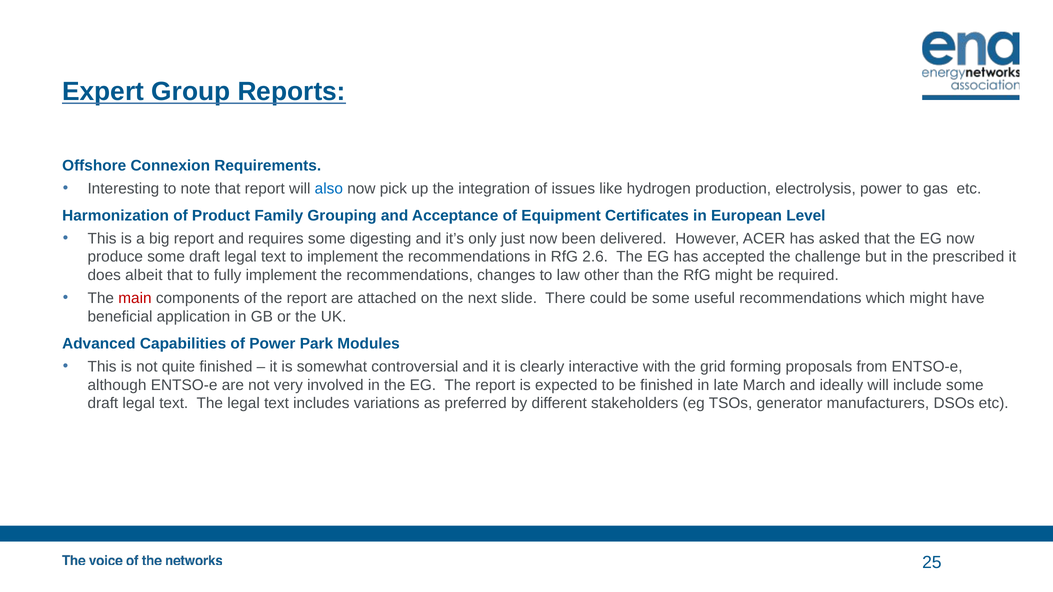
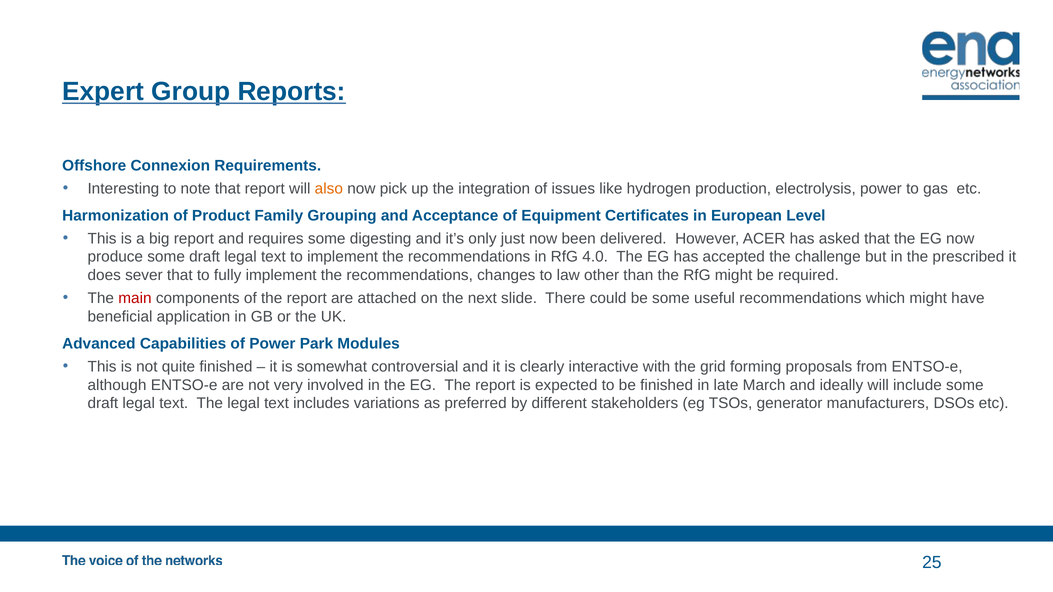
also colour: blue -> orange (329, 189)
2.6: 2.6 -> 4.0 (595, 257)
albeit: albeit -> sever (144, 275)
